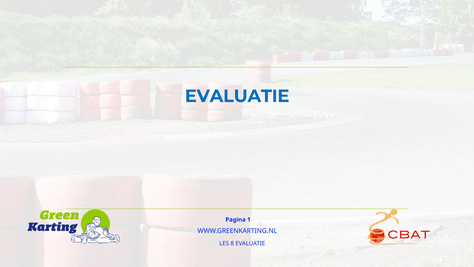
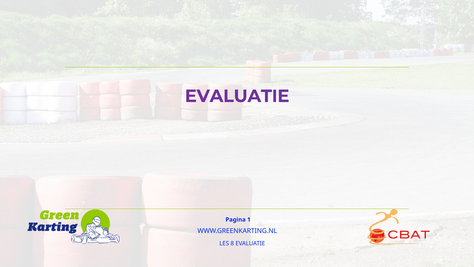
EVALUATIE colour: blue -> purple (237, 96)
